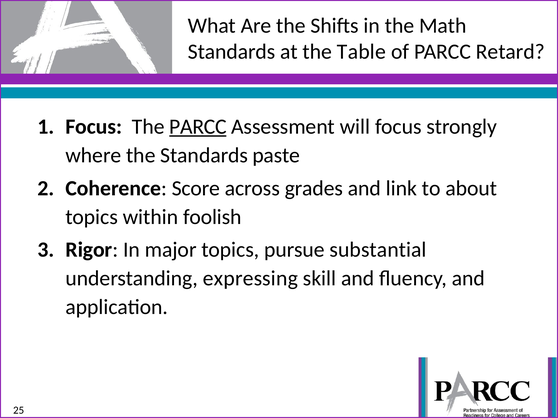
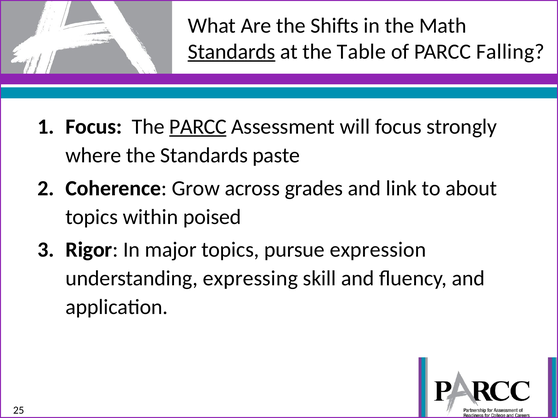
Standards underline: none -> present (232, 52)
Retard: Retard -> Falling (510, 52)
Score: Score -> Grow (196, 188)
foolish: foolish -> poised (212, 217)
substantial: substantial -> expression (378, 250)
